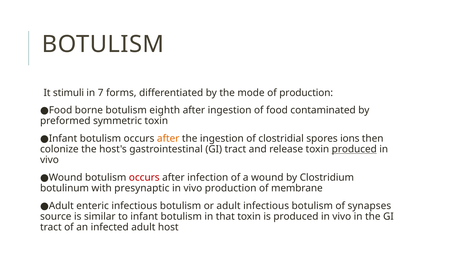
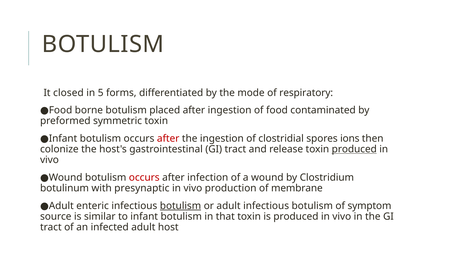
stimuli: stimuli -> closed (68, 93)
7: 7 -> 5 (101, 93)
of production: production -> respiratory (306, 93)
eighth: eighth -> placed (165, 110)
after colour: orange -> red (168, 138)
botulism underline: none -> present (180, 206)
synapses: synapses -> symptom (369, 206)
